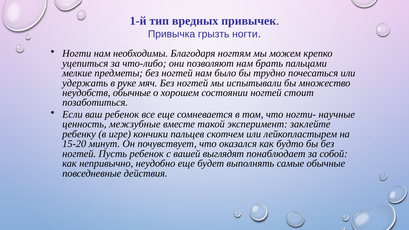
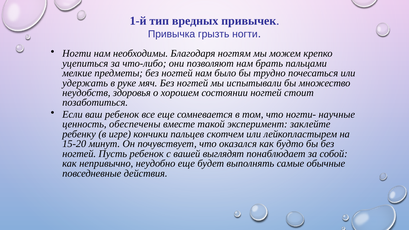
неудобств обычные: обычные -> здоровья (132, 93)
межзубные: межзубные -> обеспечены (135, 124)
